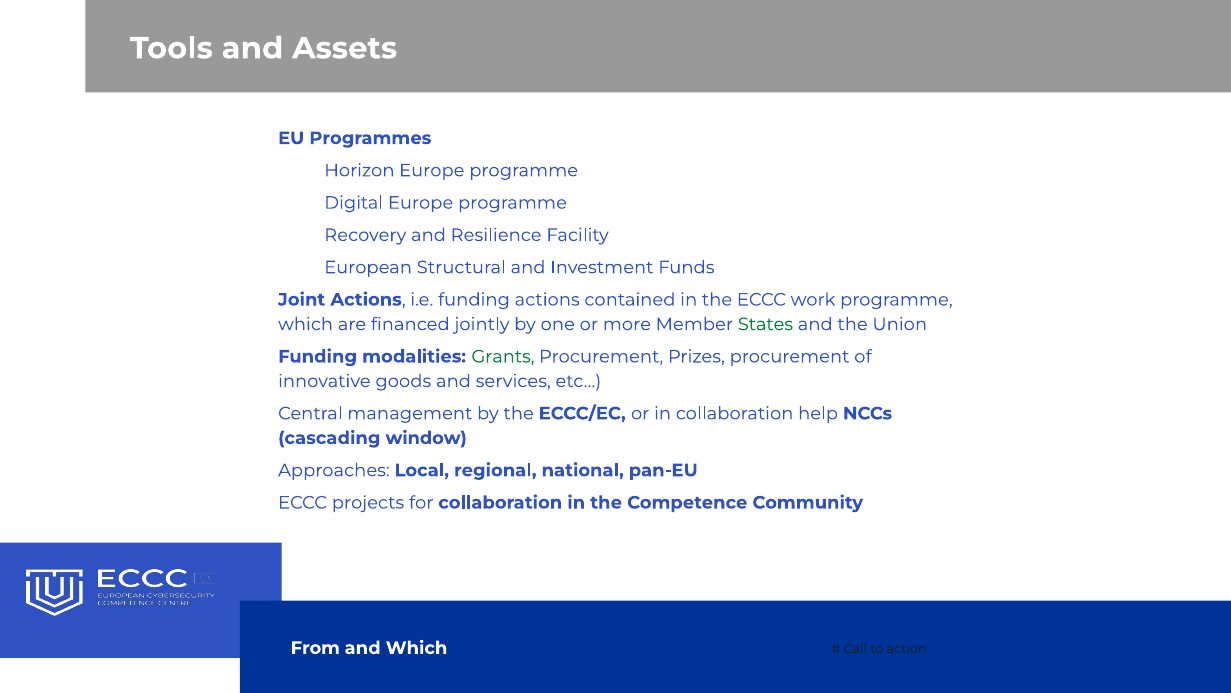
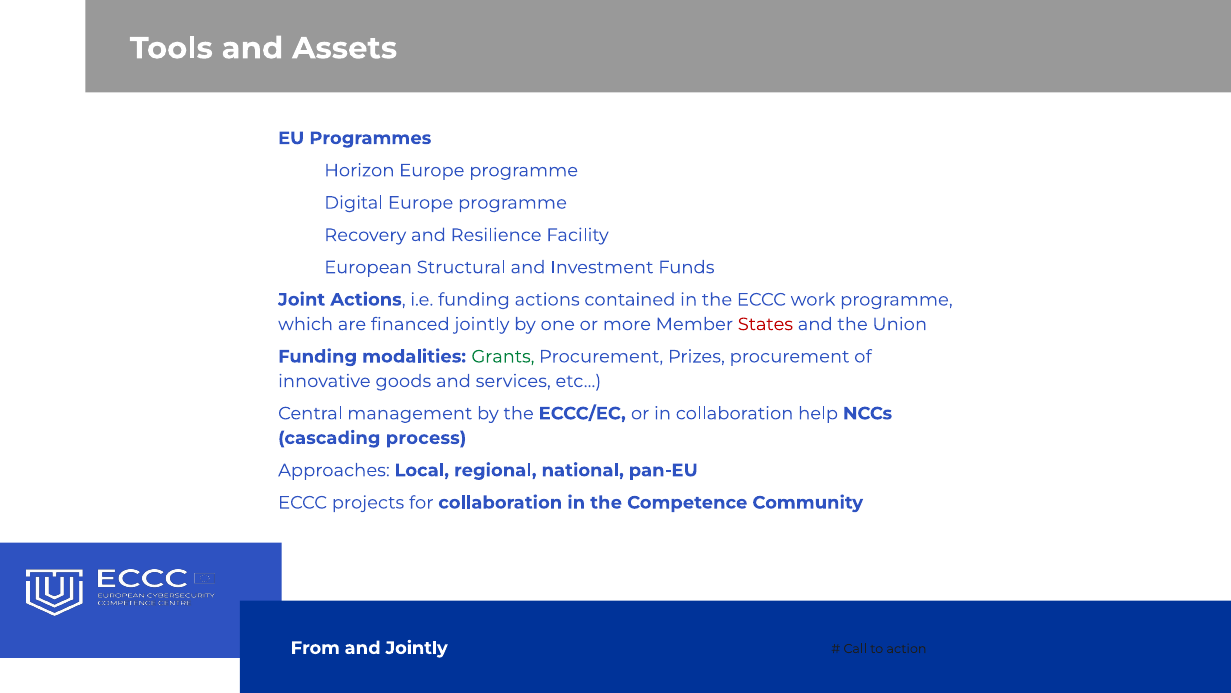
States colour: green -> red (765, 324)
window: window -> process (426, 438)
and Which: Which -> Jointly (417, 648)
